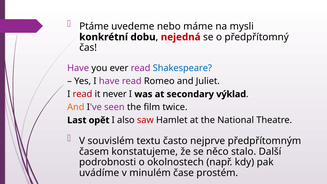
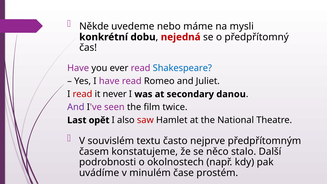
Ptáme: Ptáme -> Někde (94, 26)
výklad: výklad -> danou (231, 94)
And colour: orange -> purple (76, 107)
